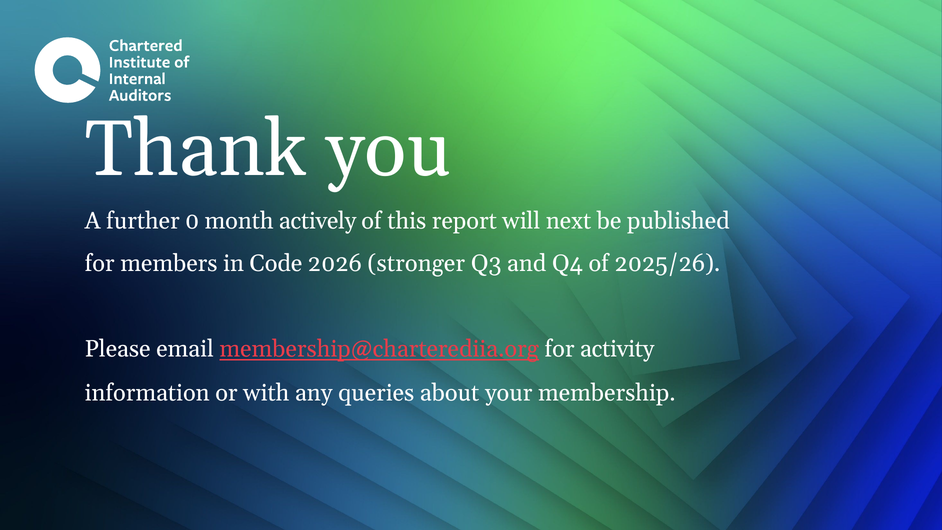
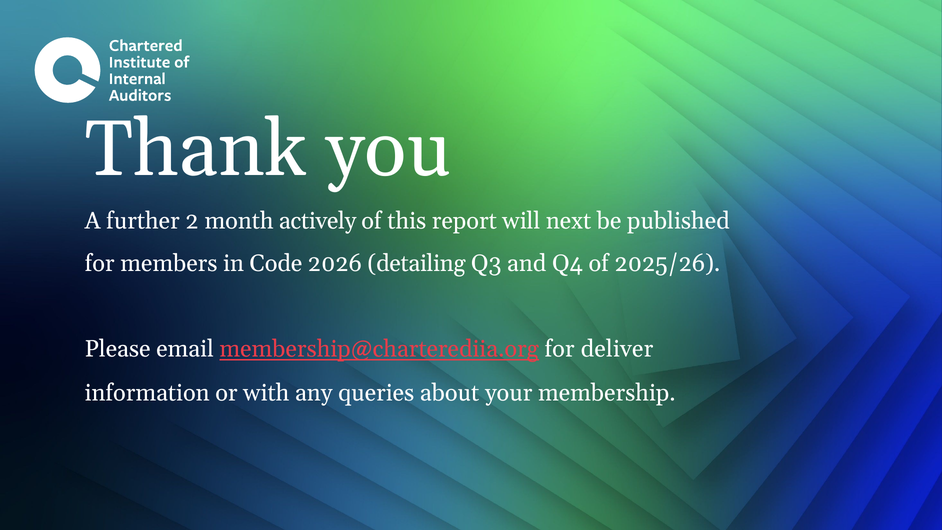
0: 0 -> 2 (192, 221)
stronger: stronger -> detailing (417, 263)
activity: activity -> deliver (617, 349)
